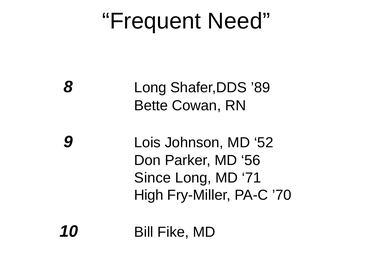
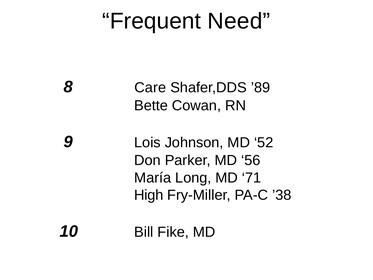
8 Long: Long -> Care (150, 88)
Since: Since -> María (153, 178)
’70: ’70 -> ’38 (282, 195)
